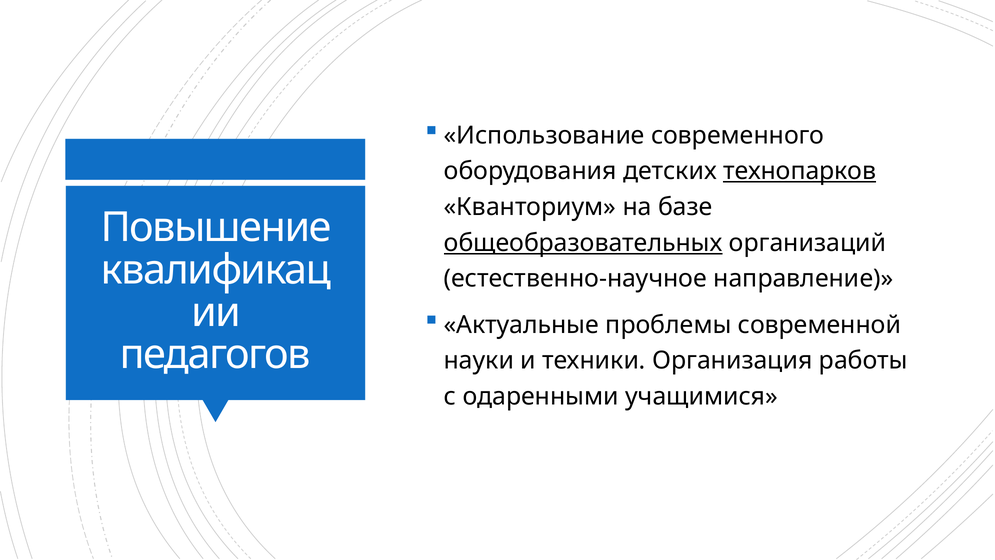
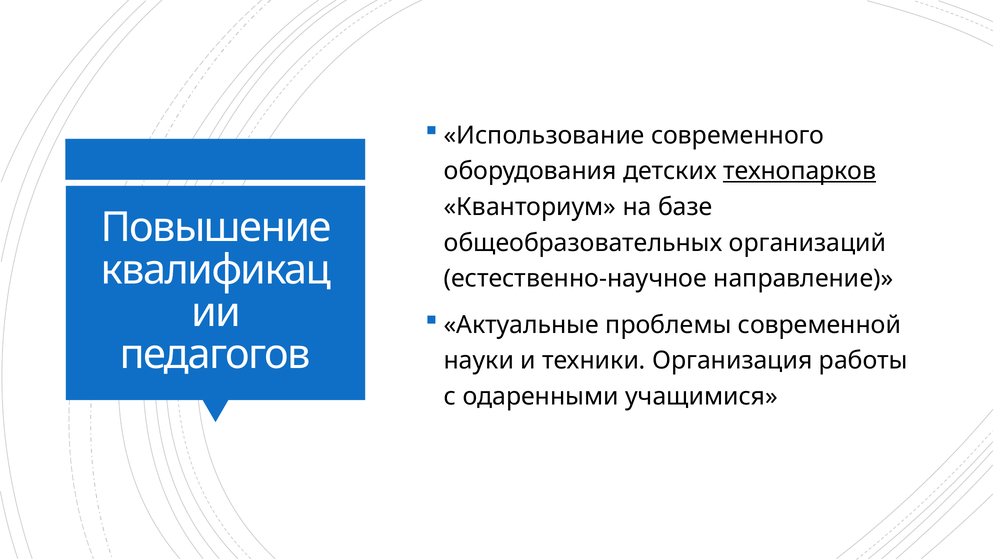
общеобразовательных underline: present -> none (583, 243)
